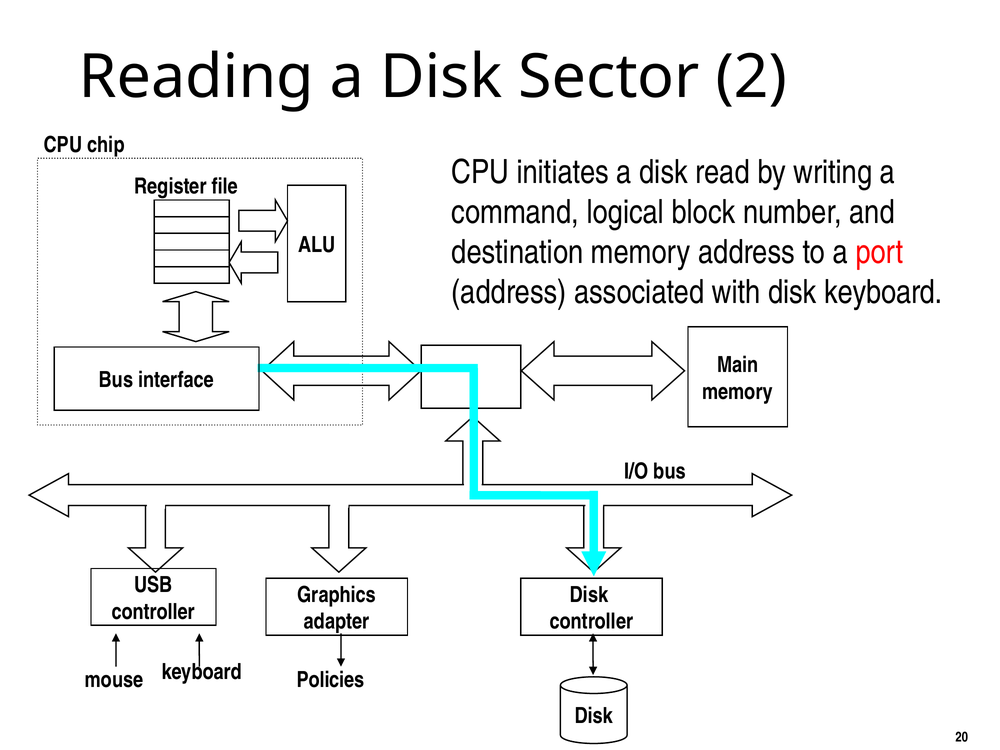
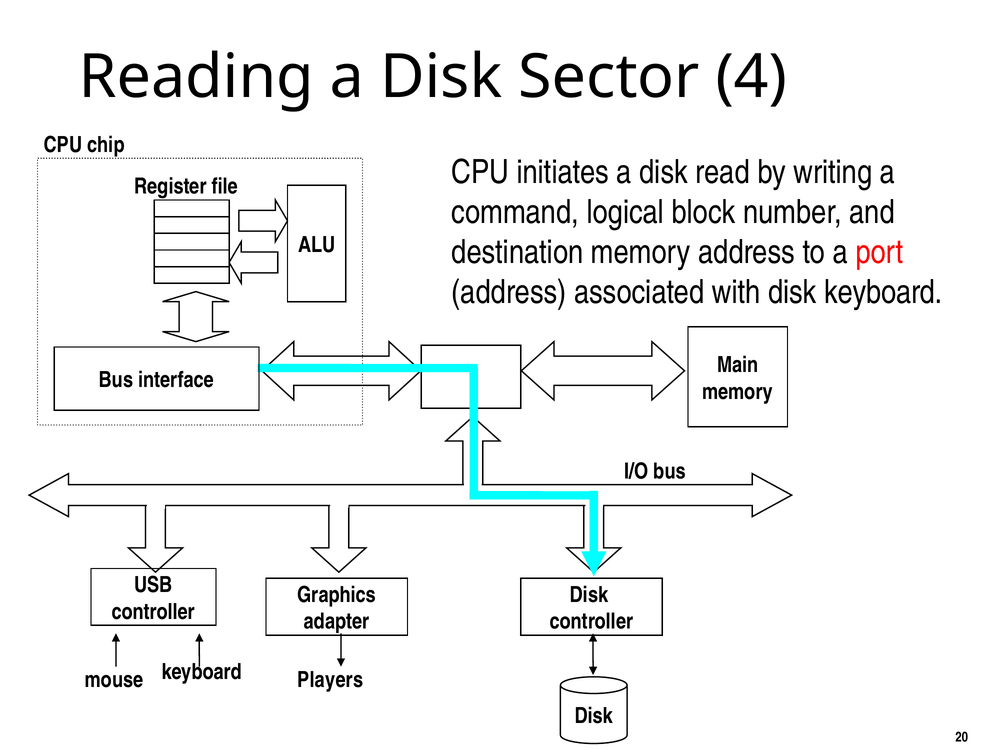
2: 2 -> 4 (751, 77)
Policies: Policies -> Players (330, 680)
